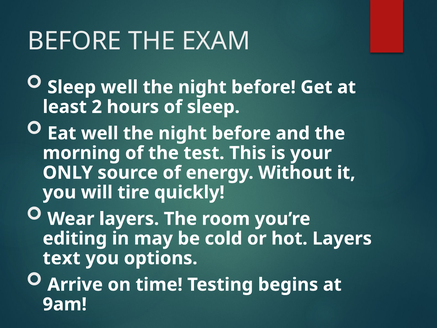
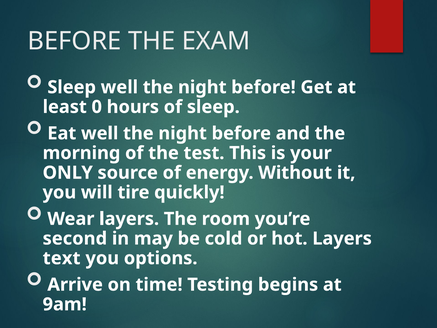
2: 2 -> 0 (97, 107)
editing: editing -> second (75, 238)
